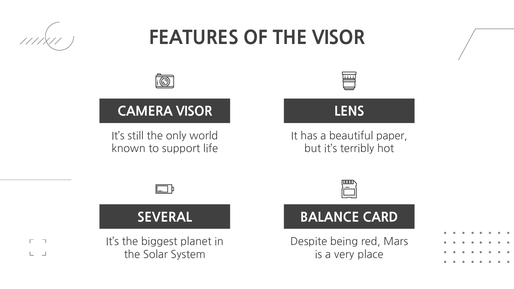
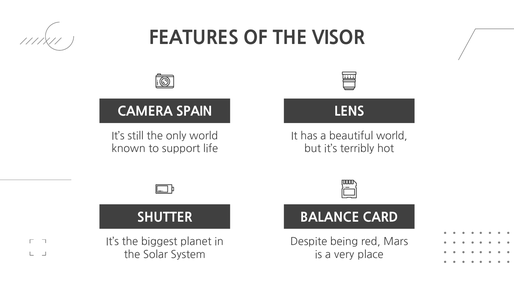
CAMERA VISOR: VISOR -> SPAIN (194, 112)
beautiful paper: paper -> world (392, 136)
SEVERAL: SEVERAL -> SHUTTER (165, 218)
